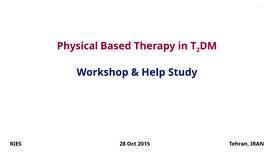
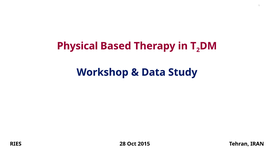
Help: Help -> Data (154, 72)
